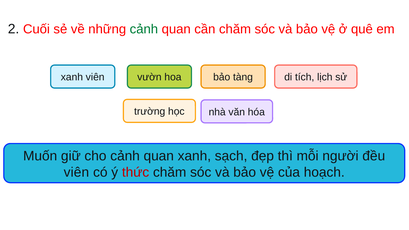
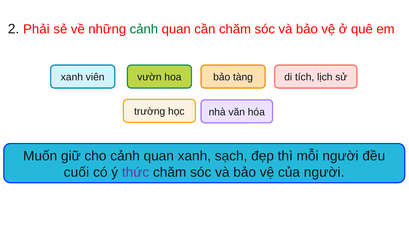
Cuối: Cuối -> Phải (36, 29)
viên: viên -> cuối (76, 172)
thức colour: red -> purple (136, 172)
của hoạch: hoạch -> người (324, 172)
